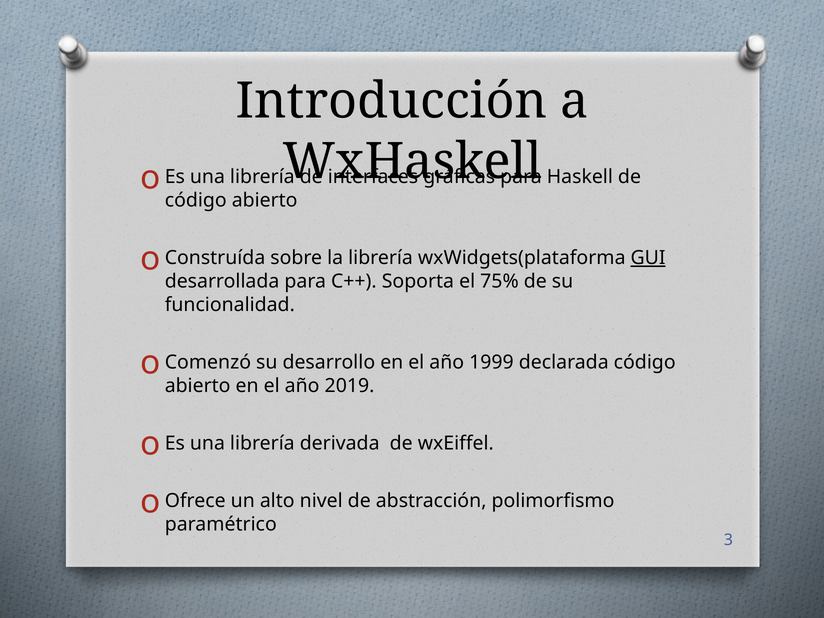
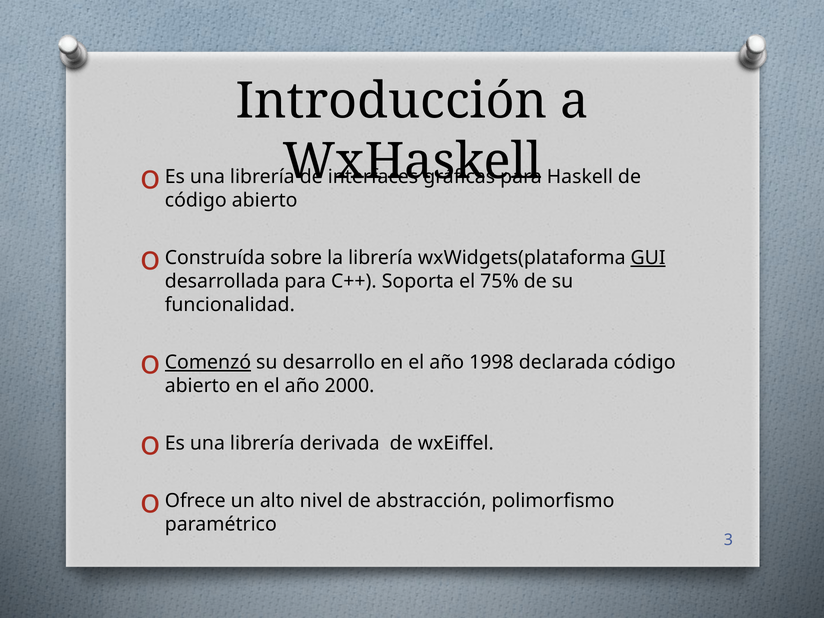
Comenzó underline: none -> present (208, 362)
1999: 1999 -> 1998 (491, 362)
2019: 2019 -> 2000 (350, 386)
